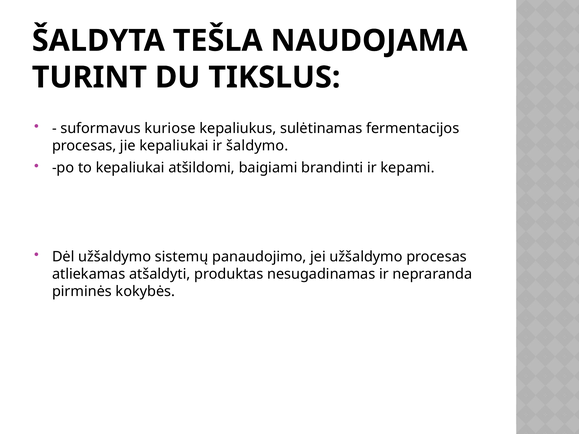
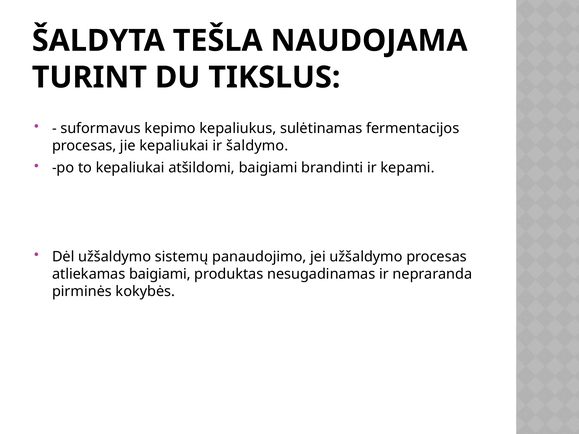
kuriose: kuriose -> kepimo (170, 128)
atliekamas atšaldyti: atšaldyti -> baigiami (160, 274)
